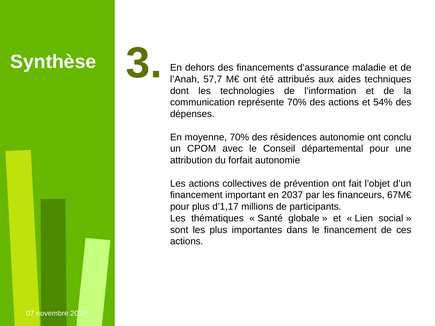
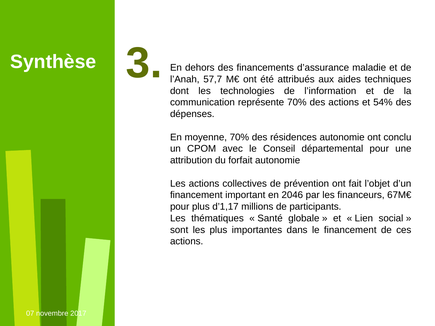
2037: 2037 -> 2046 (292, 195)
